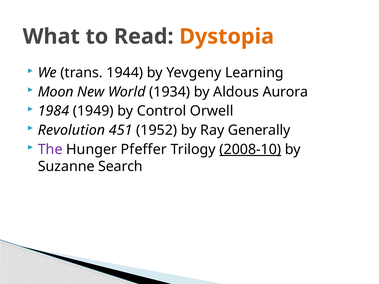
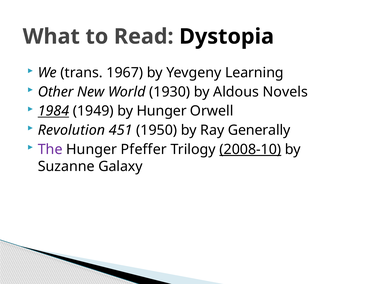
Dystopia colour: orange -> black (227, 37)
1944: 1944 -> 1967 (125, 73)
Moon: Moon -> Other (56, 92)
1934: 1934 -> 1930 (170, 92)
Aurora: Aurora -> Novels (285, 92)
1984 underline: none -> present (53, 111)
by Control: Control -> Hunger (162, 111)
1952: 1952 -> 1950 (157, 130)
Search: Search -> Galaxy (120, 167)
